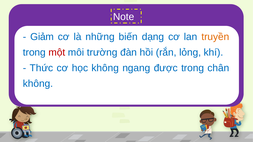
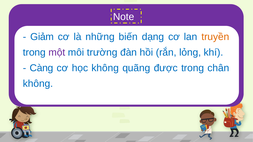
một colour: red -> purple (57, 53)
Thức: Thức -> Càng (42, 68)
ngang: ngang -> quãng (136, 68)
